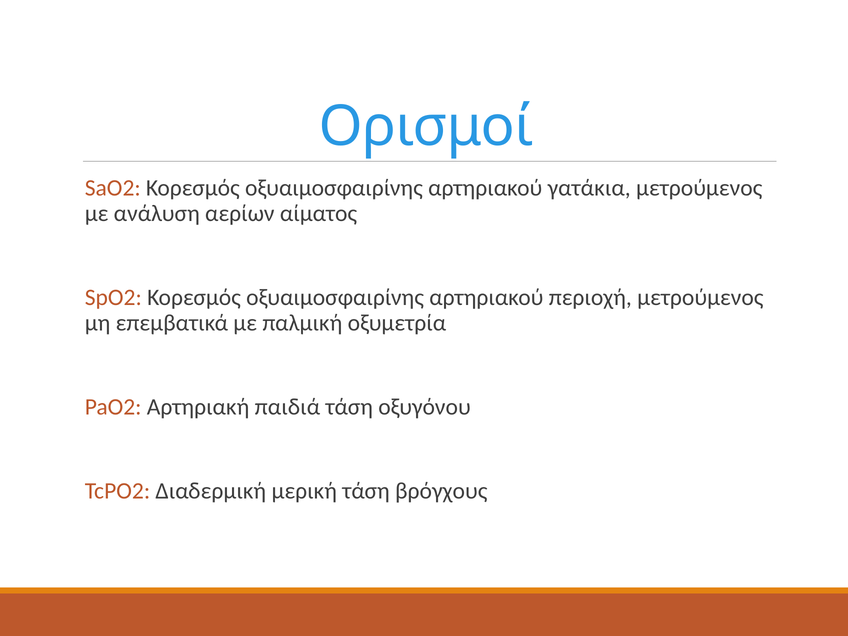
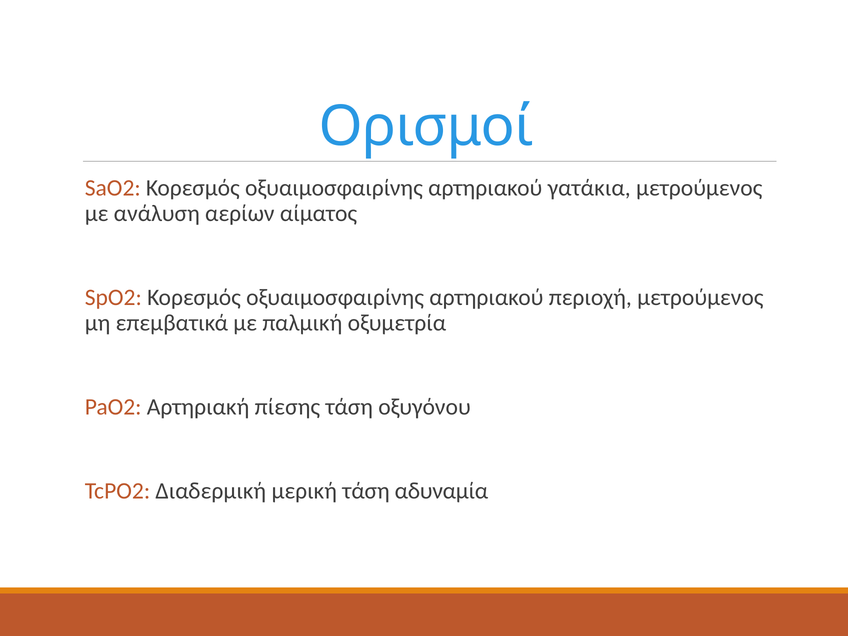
παιδιά: παιδιά -> πίεσης (287, 407)
βρόγχους: βρόγχους -> αδυναμία (441, 491)
